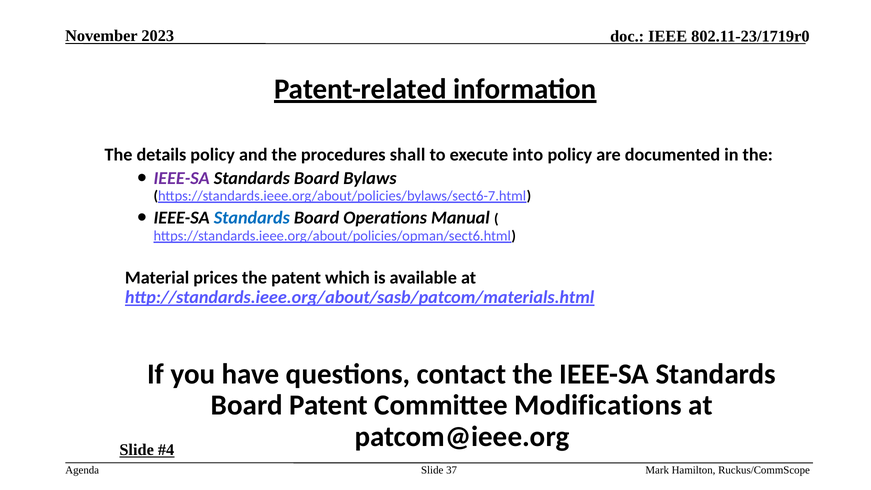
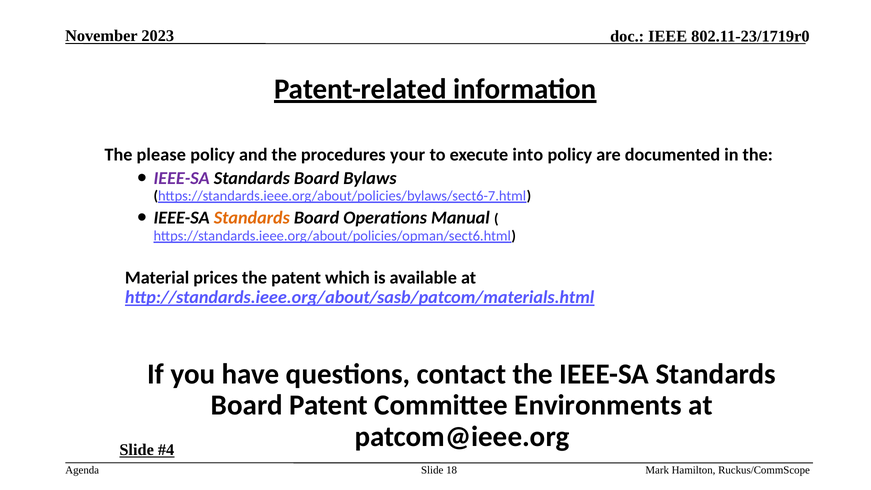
details: details -> please (161, 155)
shall: shall -> your (408, 155)
Standards colour: blue -> orange (252, 218)
Modifications: Modifications -> Environments (598, 405)
37: 37 -> 18 (452, 470)
